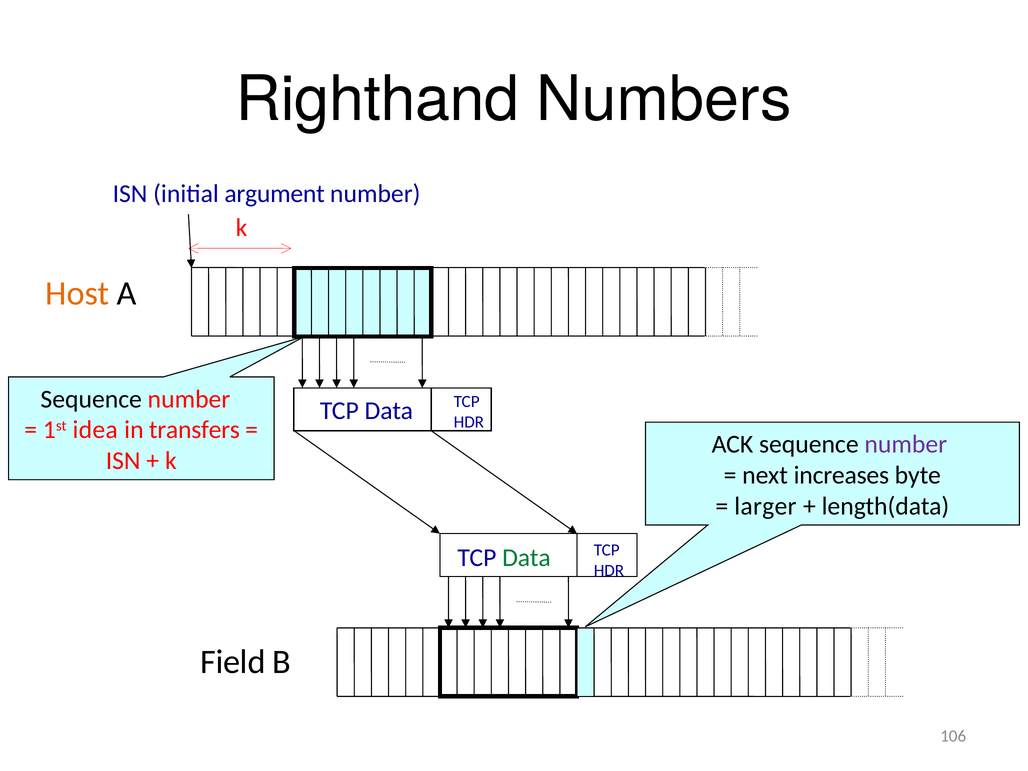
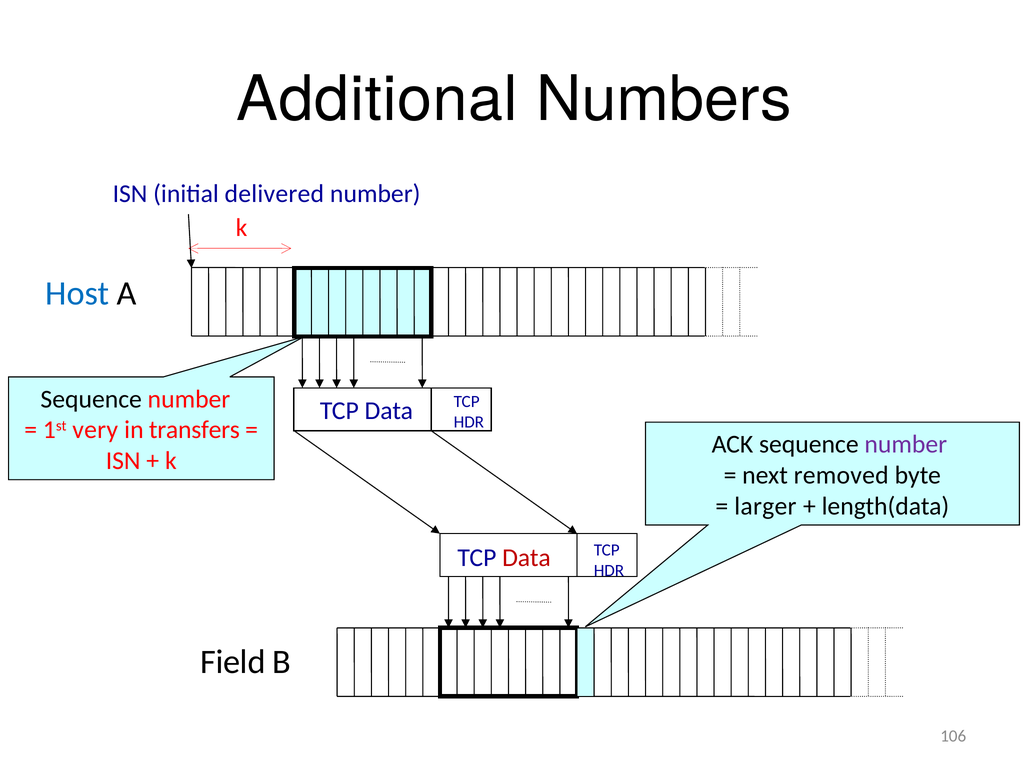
Righthand: Righthand -> Additional (377, 100)
argument: argument -> delivered (274, 194)
Host colour: orange -> blue (77, 294)
idea: idea -> very (95, 430)
increases: increases -> removed (841, 475)
Data colour: green -> red (526, 558)
